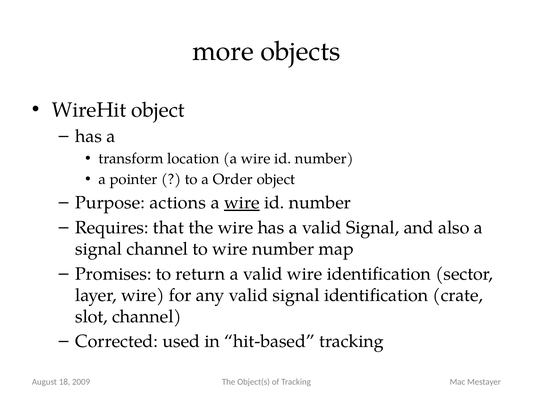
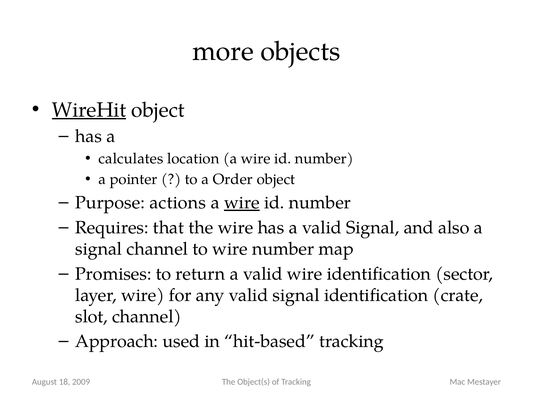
WireHit underline: none -> present (89, 110)
transform: transform -> calculates (131, 159)
Corrected: Corrected -> Approach (117, 341)
